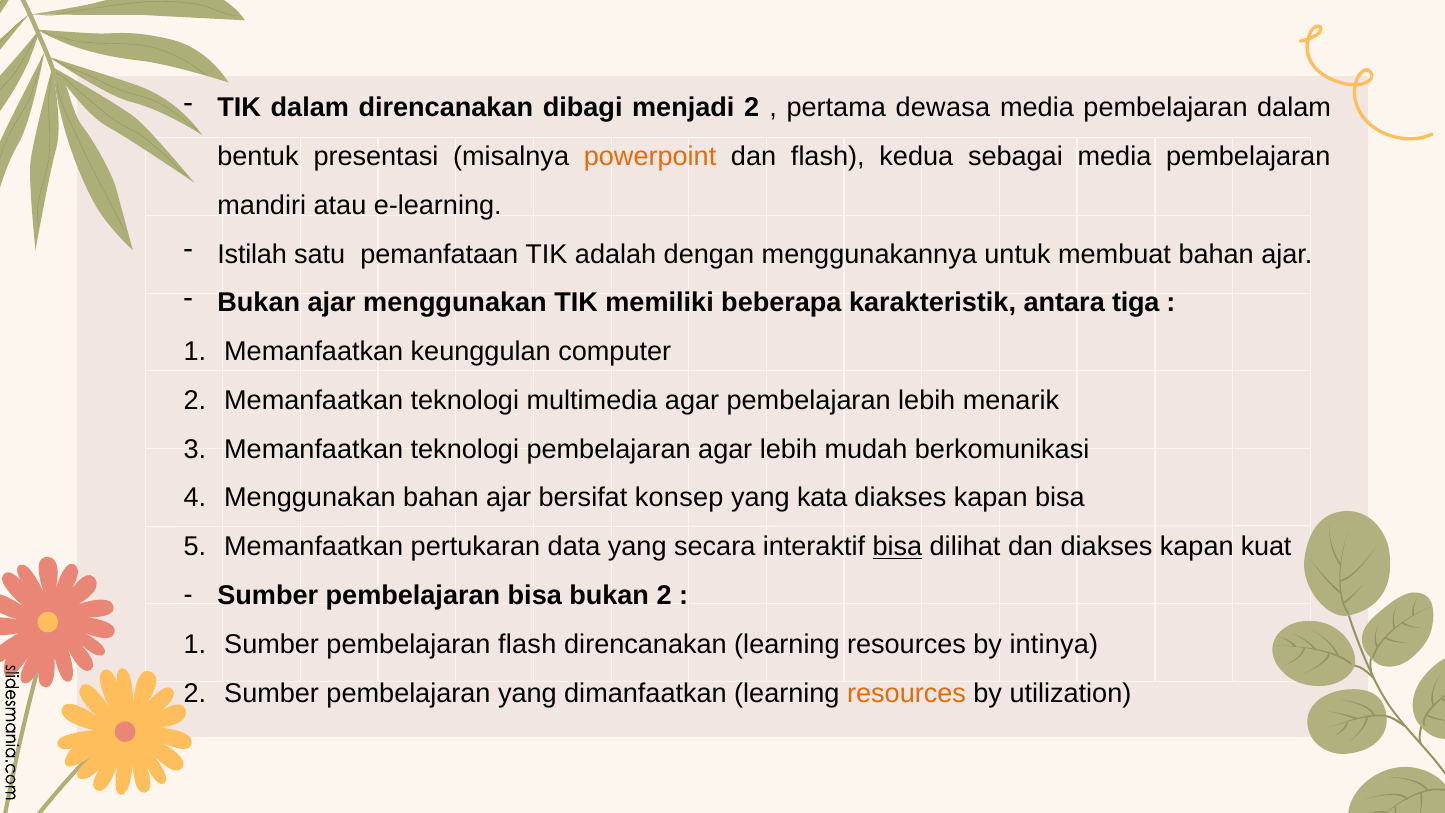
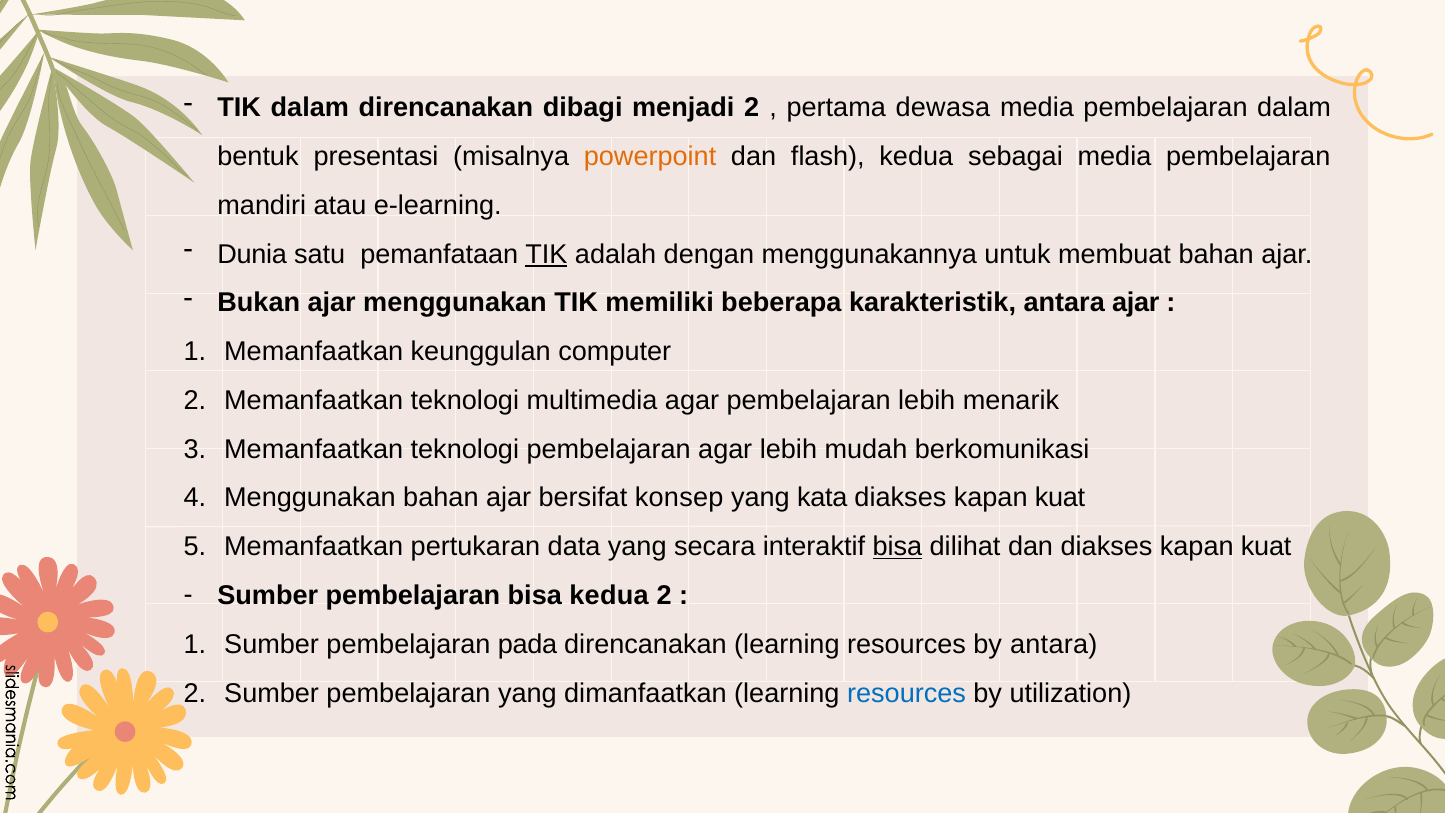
Istilah: Istilah -> Dunia (252, 254)
TIK underline: none -> present (546, 254)
antara tiga: tiga -> ajar (1136, 303)
bisa: bisa -> kuat (1060, 498)
bisa bukan: bukan -> kedua (609, 595)
pembelajaran flash: flash -> pada (528, 644)
by intinya: intinya -> antara (1054, 644)
resources colour: orange -> blue (907, 693)
